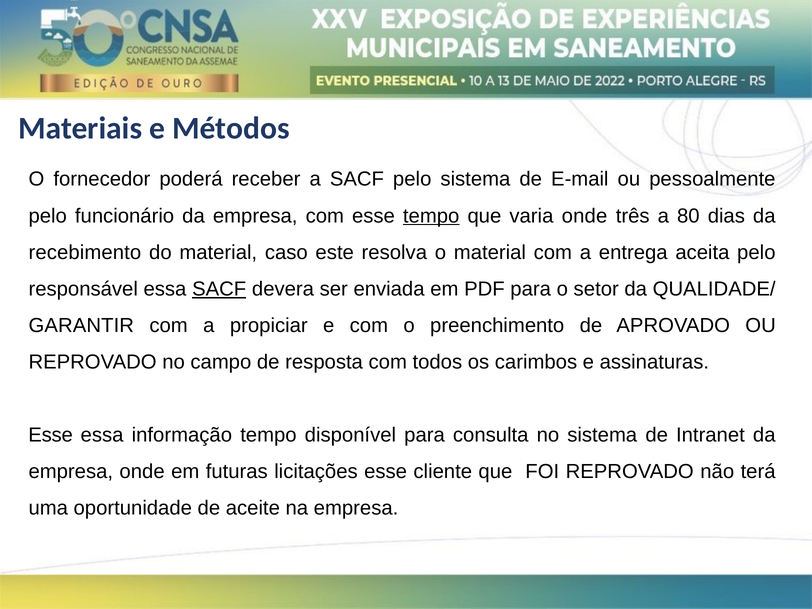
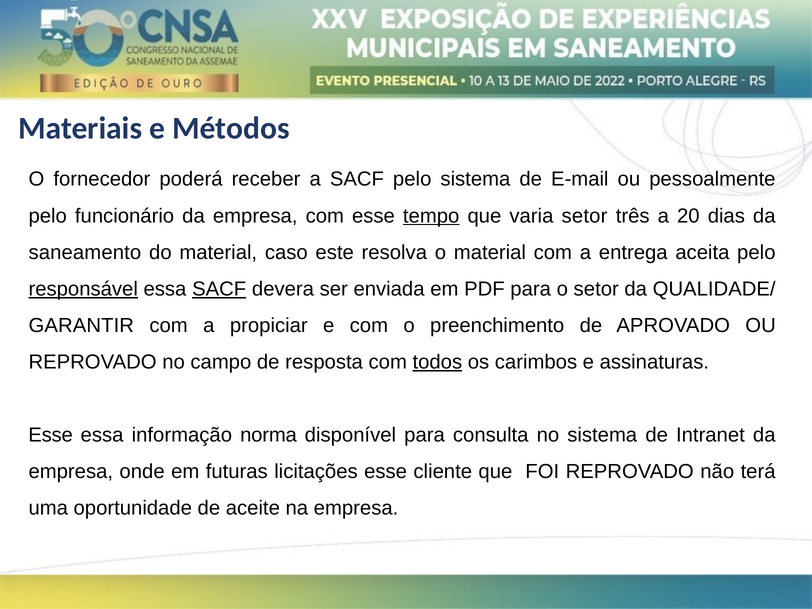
varia onde: onde -> setor (585, 216)
80: 80 -> 20 (688, 216)
recebimento: recebimento -> saneamento (85, 252)
responsável underline: none -> present (83, 289)
todos underline: none -> present (437, 362)
informação tempo: tempo -> norma (269, 435)
